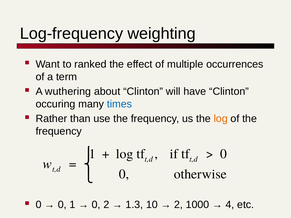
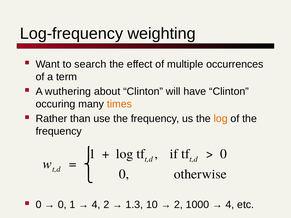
ranked: ranked -> search (90, 64)
times colour: blue -> orange (119, 104)
0: 0 -> 4 (96, 205)
